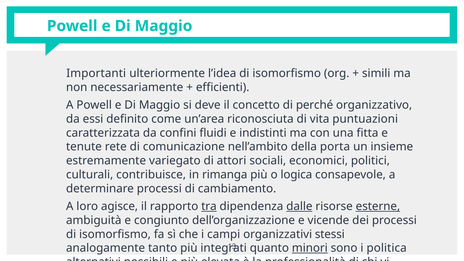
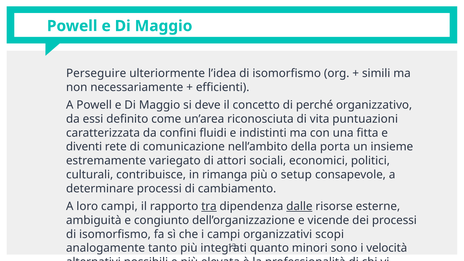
Importanti: Importanti -> Perseguire (96, 73)
tenute: tenute -> diventi (84, 147)
logica: logica -> setup (296, 175)
loro agisce: agisce -> campi (119, 206)
esterne underline: present -> none (378, 206)
stessi: stessi -> scopi (330, 234)
minori underline: present -> none (310, 248)
politica: politica -> velocità (387, 248)
